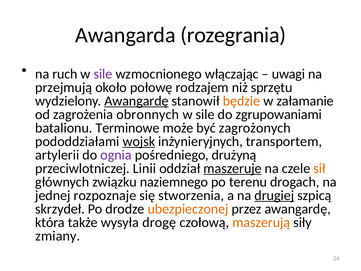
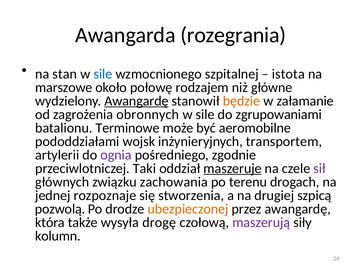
ruch: ruch -> stan (65, 74)
sile colour: purple -> blue (103, 74)
włączając: włączając -> szpitalnej (232, 74)
uwagi: uwagi -> istota (288, 74)
przejmują: przejmują -> marszowe (64, 87)
sprzętu: sprzętu -> główne (272, 87)
zagrożonych: zagrożonych -> aeromobilne (255, 128)
wojsk underline: present -> none (139, 141)
drużyną: drużyną -> zgodnie (234, 155)
Linii: Linii -> Taki (144, 168)
sił colour: orange -> purple (320, 168)
naziemnego: naziemnego -> zachowania (174, 182)
drugiej underline: present -> none (274, 195)
skrzydeł: skrzydeł -> pozwolą (60, 209)
maszerują colour: orange -> purple (261, 222)
zmiany: zmiany -> kolumn (58, 236)
